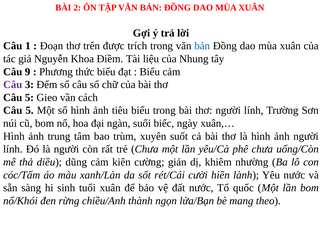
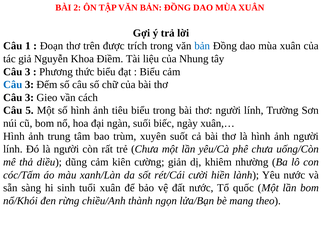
9: 9 -> 3 (28, 72)
Câu colour: purple -> blue (13, 84)
5: 5 -> 3 (29, 97)
